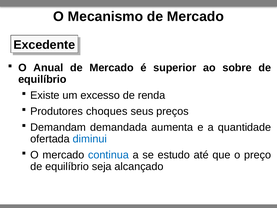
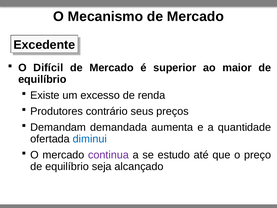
Anual: Anual -> Difícil (48, 68)
sobre: sobre -> maior (237, 68)
choques: choques -> contrário (107, 111)
continua colour: blue -> purple (109, 155)
